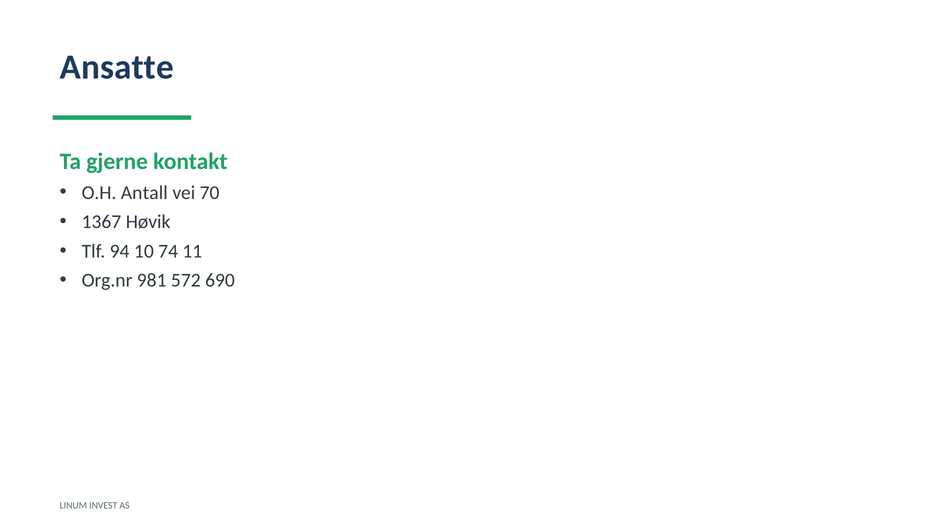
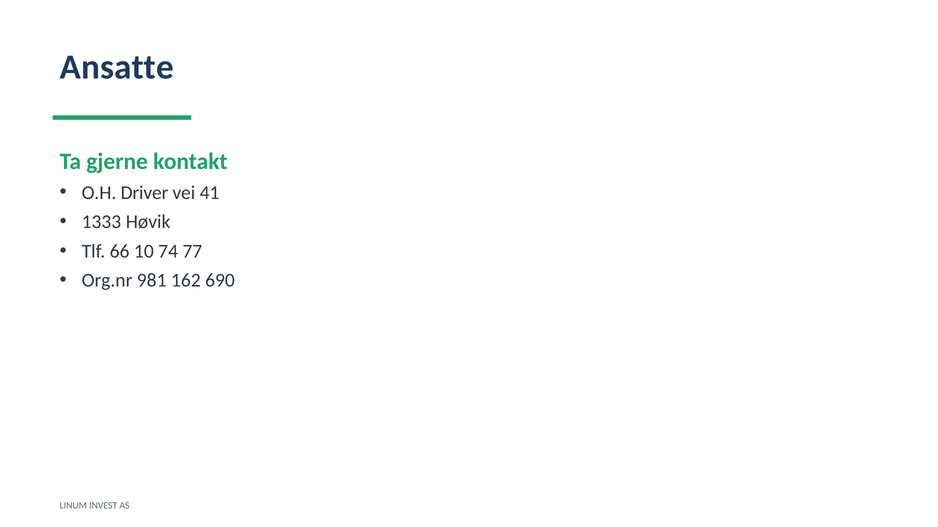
Antall: Antall -> Driver (144, 193)
70: 70 -> 41 (210, 193)
1367: 1367 -> 1333 (101, 222)
94: 94 -> 66 (120, 252)
11: 11 -> 77 (192, 252)
572: 572 -> 162 (186, 281)
